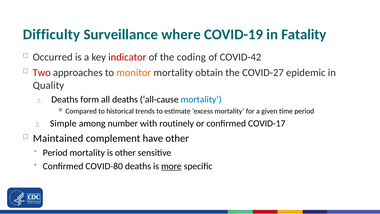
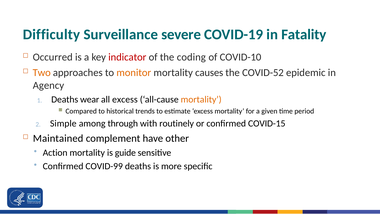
where: where -> severe (181, 34)
COVID-42: COVID-42 -> COVID-10 (240, 57)
Two colour: red -> orange (42, 73)
obtain: obtain -> causes (209, 73)
COVID-27: COVID-27 -> COVID-52 (263, 73)
Quality: Quality -> Agency (48, 85)
form: form -> wear (90, 99)
all deaths: deaths -> excess (125, 99)
mortality colour: blue -> orange (201, 99)
number: number -> through (123, 123)
COVID-17: COVID-17 -> COVID-15 (267, 123)
Period: Period -> Action (55, 152)
is other: other -> guide (125, 152)
COVID-80: COVID-80 -> COVID-99 (104, 166)
more underline: present -> none (171, 166)
